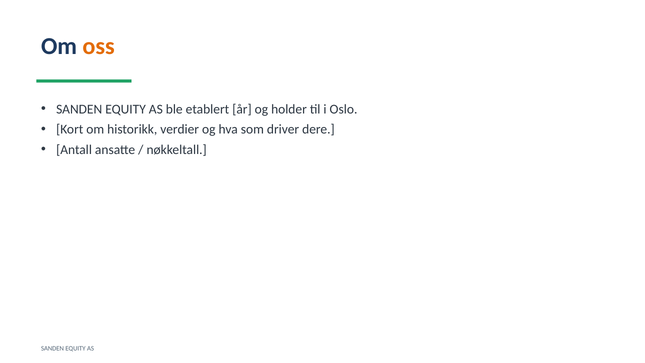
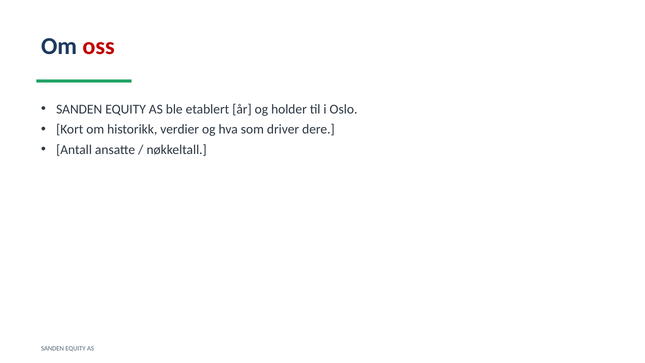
oss colour: orange -> red (99, 46)
